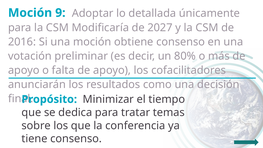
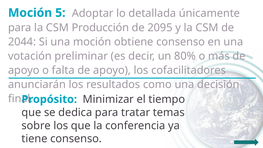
9: 9 -> 5 (60, 13)
Modificaría: Modificaría -> Producción (100, 28)
2027: 2027 -> 2095 (160, 28)
2016: 2016 -> 2044 (22, 42)
